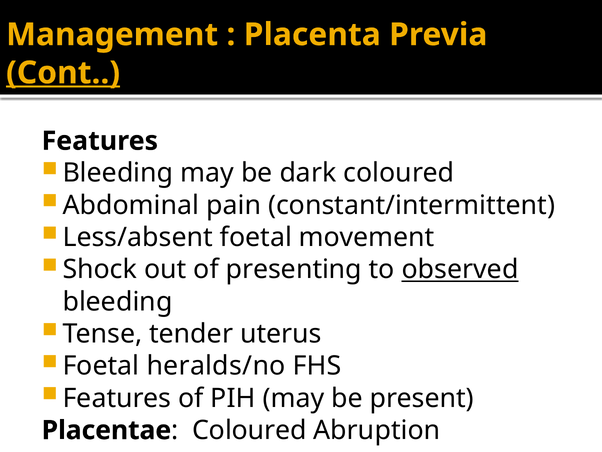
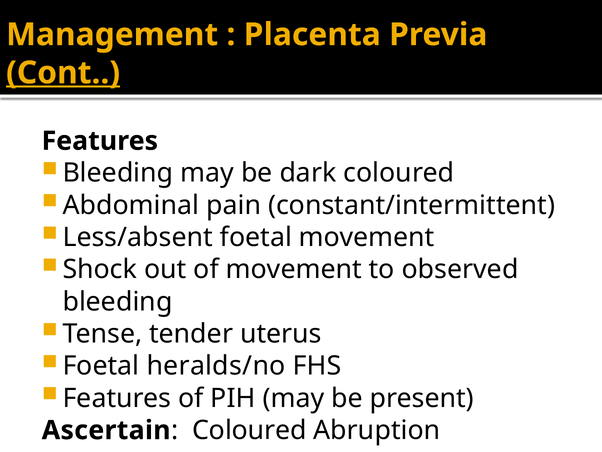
of presenting: presenting -> movement (294, 269)
observed underline: present -> none (460, 269)
Placentae: Placentae -> Ascertain (106, 430)
